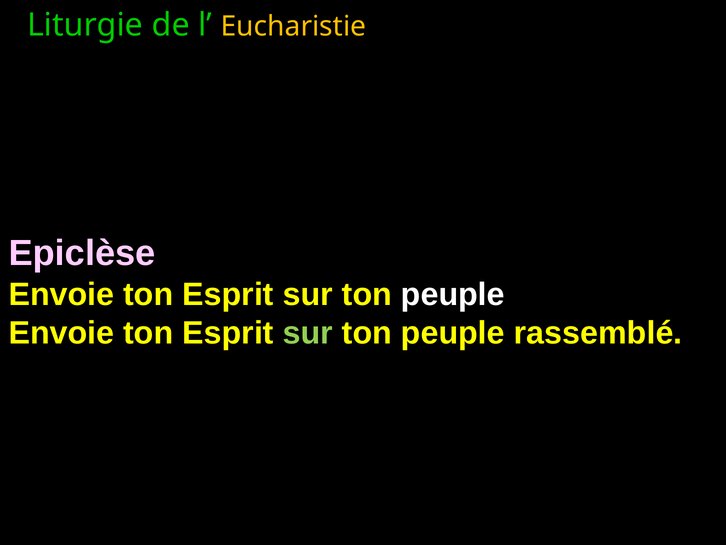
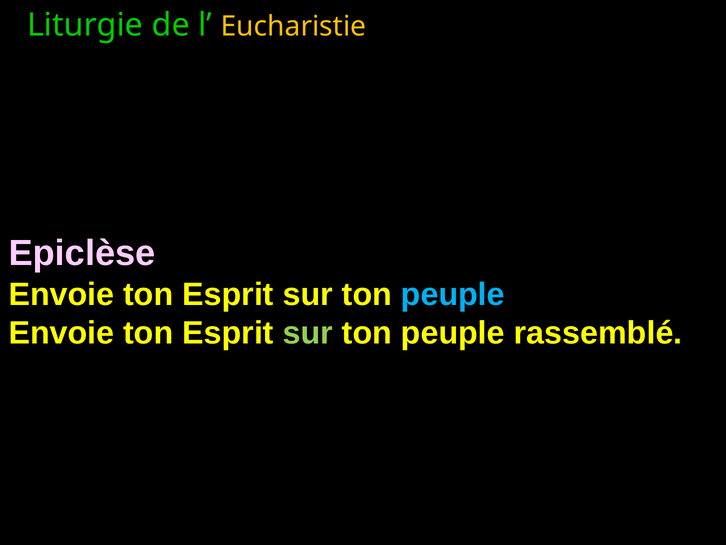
peuple colour: white -> light blue (453, 294)
